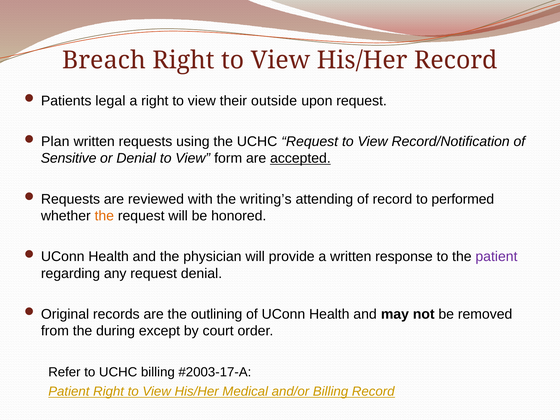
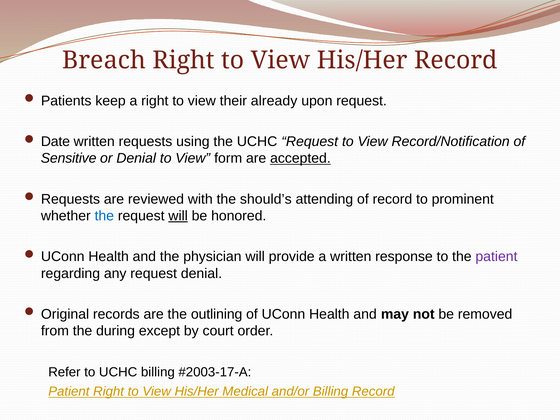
legal: legal -> keep (111, 101)
outside: outside -> already (274, 101)
Plan: Plan -> Date (55, 142)
writing’s: writing’s -> should’s (266, 199)
performed: performed -> prominent (463, 199)
the colour: orange -> blue (104, 216)
will underline: none -> present (178, 216)
